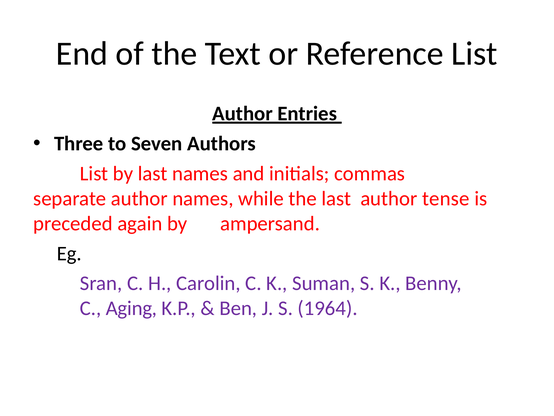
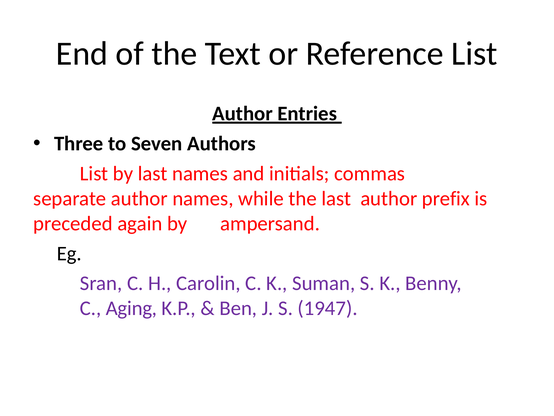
tense: tense -> prefix (446, 198)
1964: 1964 -> 1947 (328, 308)
